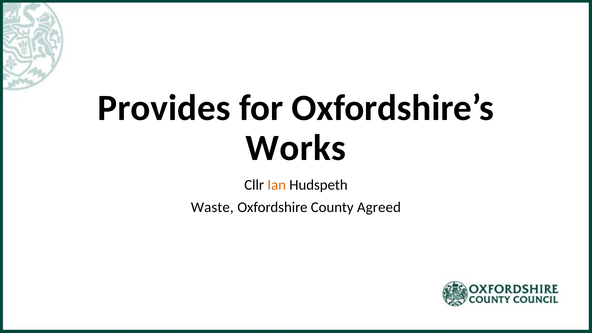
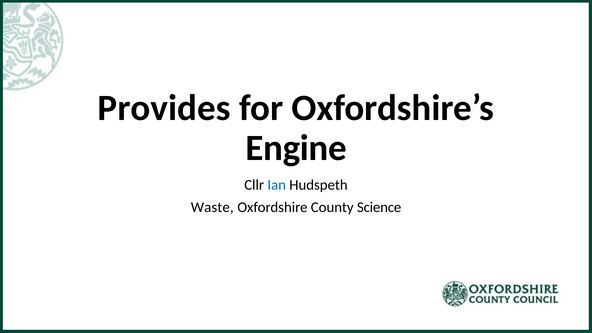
Works: Works -> Engine (296, 148)
Ian colour: orange -> blue (277, 185)
Agreed: Agreed -> Science (379, 207)
